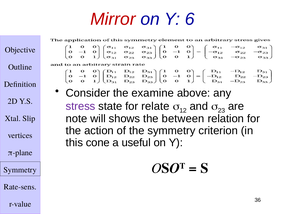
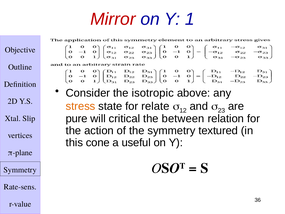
6: 6 -> 1 (190, 19)
examine: examine -> isotropic (153, 93)
stress colour: purple -> orange (81, 106)
note: note -> pure (77, 118)
shows: shows -> critical (124, 118)
criterion: criterion -> textured (218, 130)
